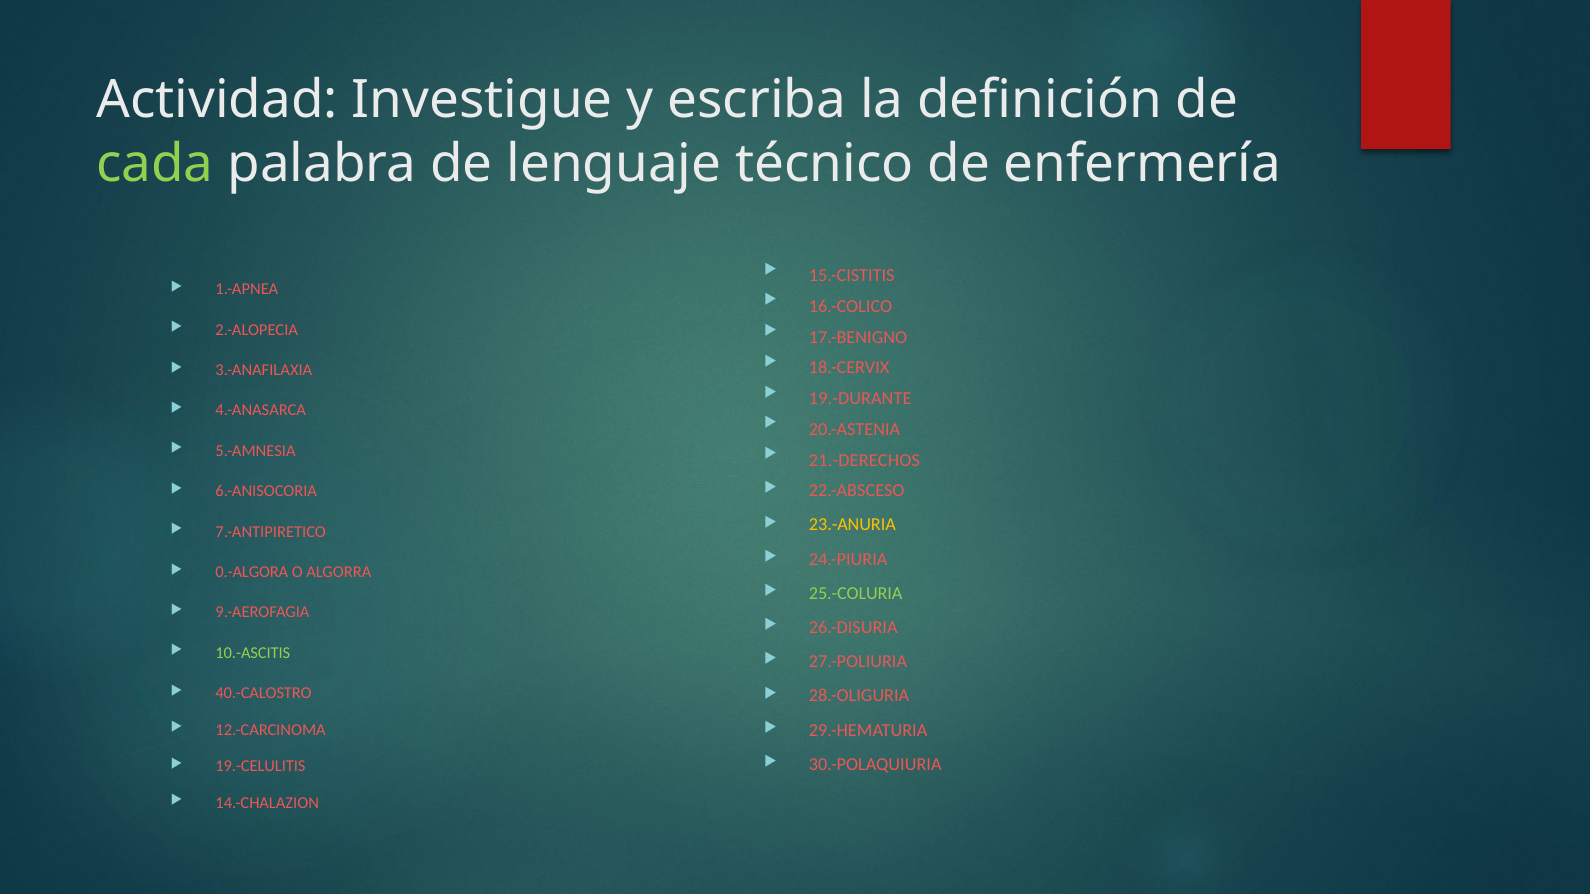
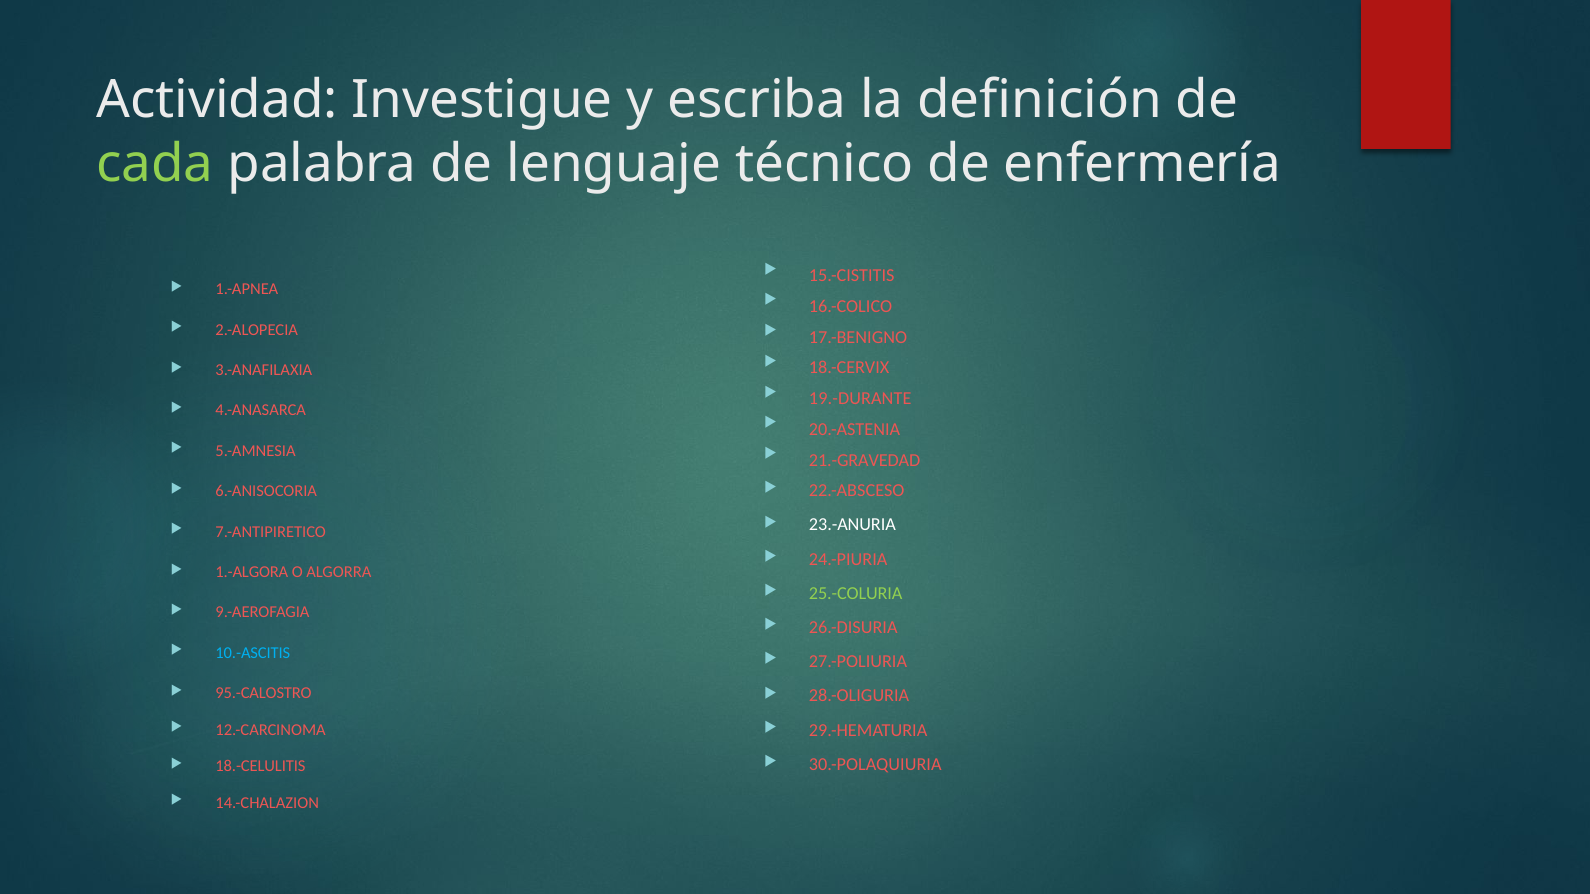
21.-DERECHOS: 21.-DERECHOS -> 21.-GRAVEDAD (865, 460)
23.-ANURIA colour: yellow -> white (852, 525)
0.-ALGORA: 0.-ALGORA -> 1.-ALGORA (252, 572)
10.-ASCITIS colour: light green -> light blue (253, 653)
40.-CALOSTRO: 40.-CALOSTRO -> 95.-CALOSTRO (264, 694)
19.-CELULITIS: 19.-CELULITIS -> 18.-CELULITIS (260, 767)
